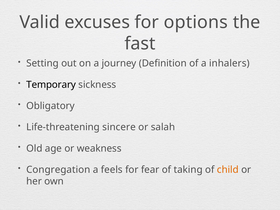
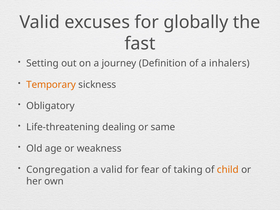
options: options -> globally (196, 22)
Temporary colour: black -> orange (51, 85)
sincere: sincere -> dealing (119, 127)
salah: salah -> same (163, 127)
a feels: feels -> valid (112, 170)
